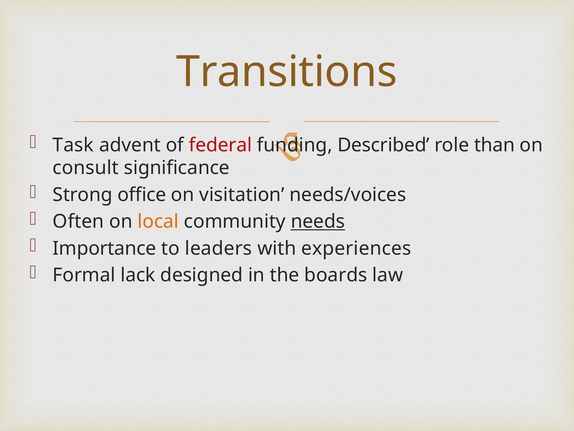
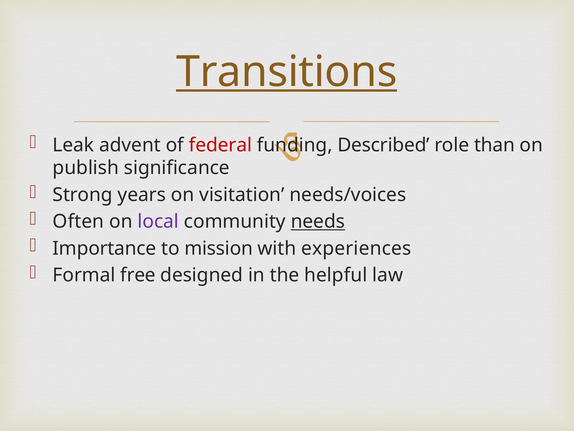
Transitions underline: none -> present (287, 72)
Task: Task -> Leak (73, 145)
consult: consult -> publish (86, 168)
office: office -> years (142, 195)
local colour: orange -> purple (158, 221)
leaders: leaders -> mission (219, 248)
lack: lack -> free (138, 275)
boards: boards -> helpful (336, 275)
